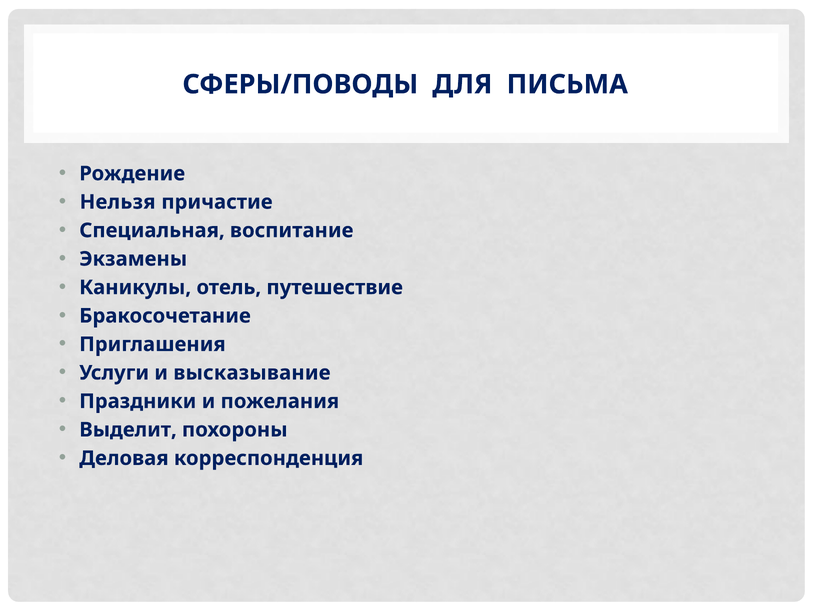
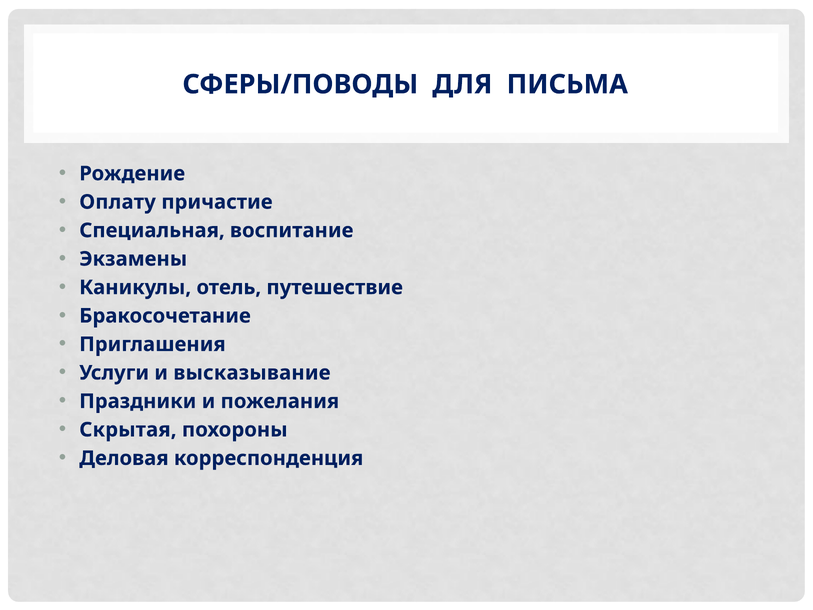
Нельзя: Нельзя -> Оплату (118, 202)
Выделит: Выделит -> Скрытая (128, 430)
